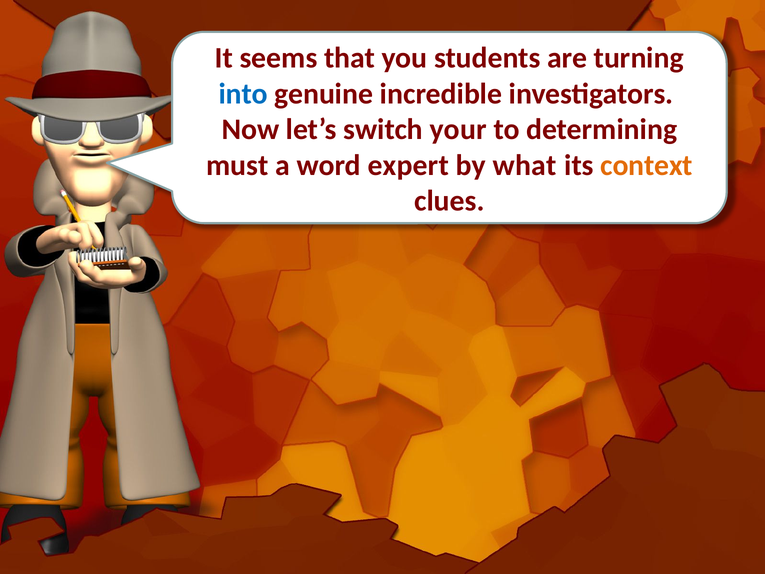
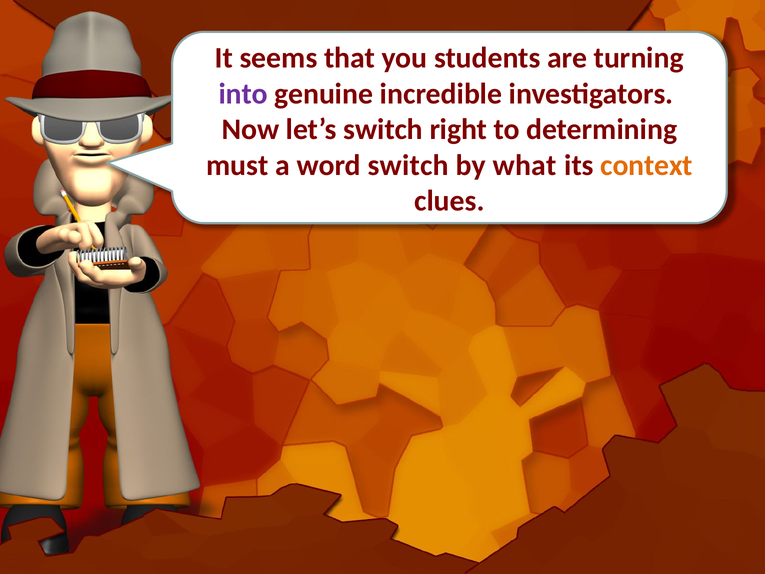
into colour: blue -> purple (243, 94)
your: your -> right (458, 130)
word expert: expert -> switch (408, 165)
